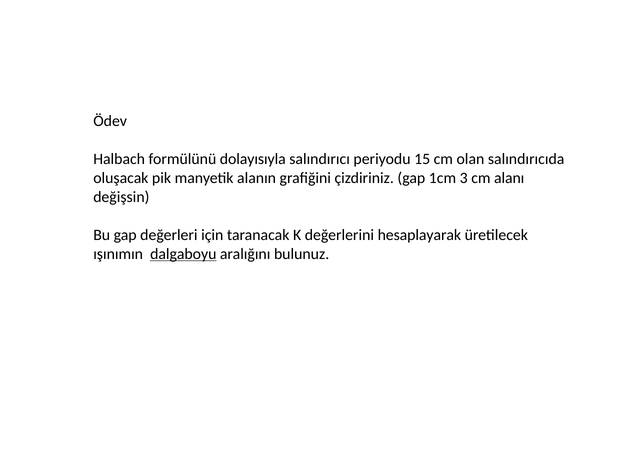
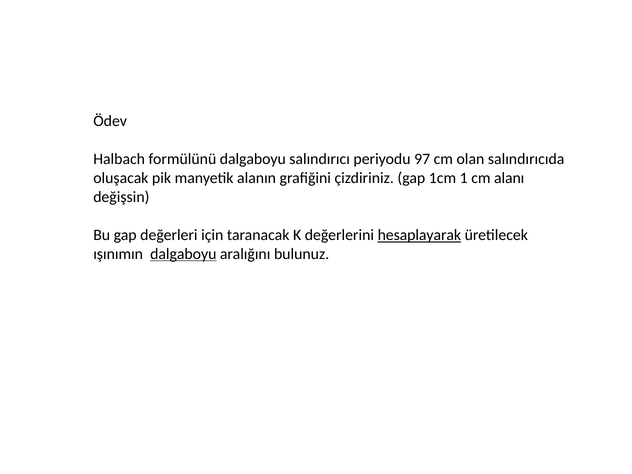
formülünü dolayısıyla: dolayısıyla -> dalgaboyu (253, 159)
15: 15 -> 97 (422, 159)
3: 3 -> 1 (464, 178)
hesaplayarak underline: none -> present (419, 235)
